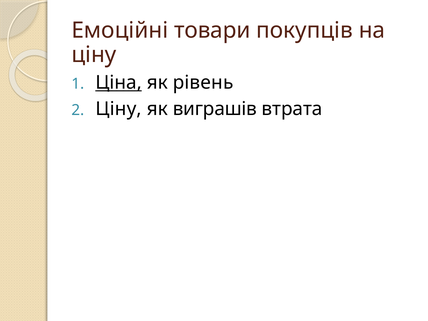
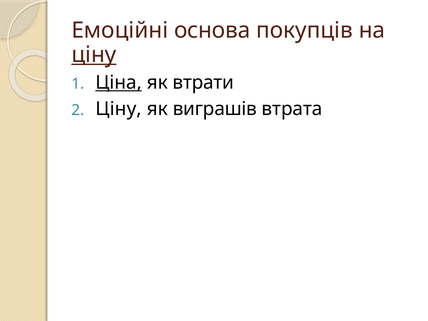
товари: товари -> основа (212, 30)
ціну underline: none -> present (94, 55)
рівень: рівень -> втрати (203, 83)
